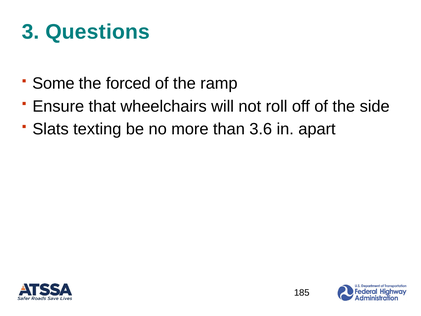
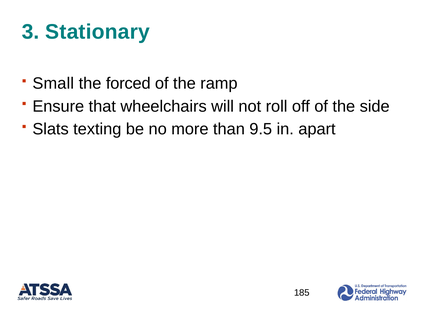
Questions: Questions -> Stationary (98, 32)
Some: Some -> Small (53, 83)
3.6: 3.6 -> 9.5 (261, 129)
